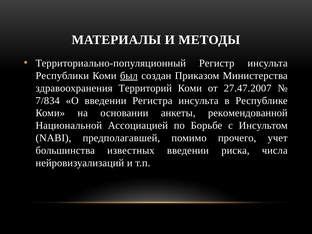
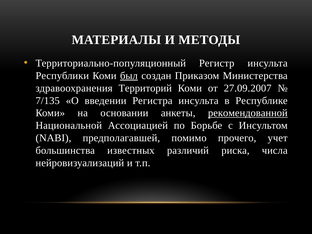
27.47.2007: 27.47.2007 -> 27.09.2007 (248, 88)
7/834: 7/834 -> 7/135 (48, 101)
рекомендованной underline: none -> present (248, 113)
известных введении: введении -> различий (188, 150)
